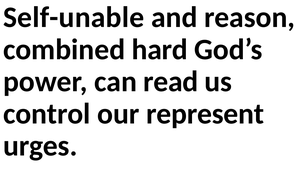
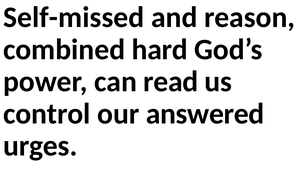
Self-unable: Self-unable -> Self-missed (74, 17)
represent: represent -> answered (205, 113)
